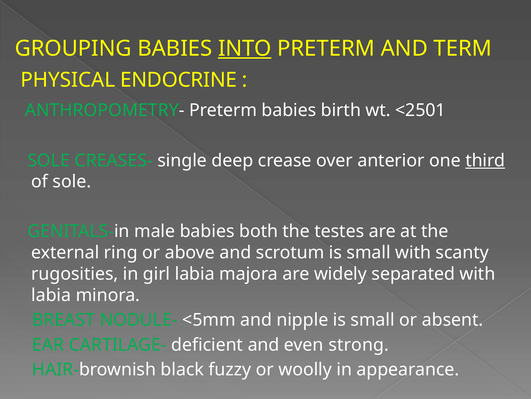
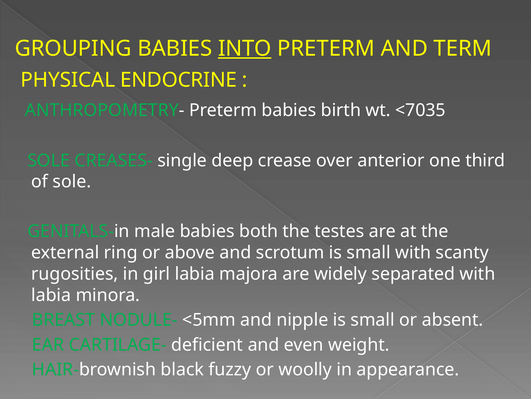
<2501: <2501 -> <7035 (420, 110)
third underline: present -> none (485, 160)
strong: strong -> weight (359, 344)
